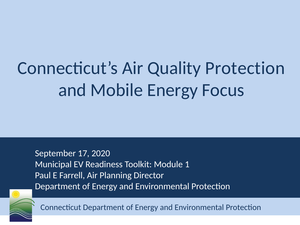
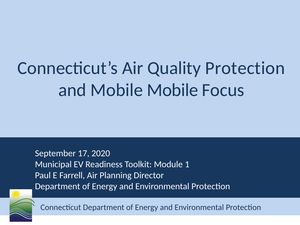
Mobile Energy: Energy -> Mobile (173, 90)
